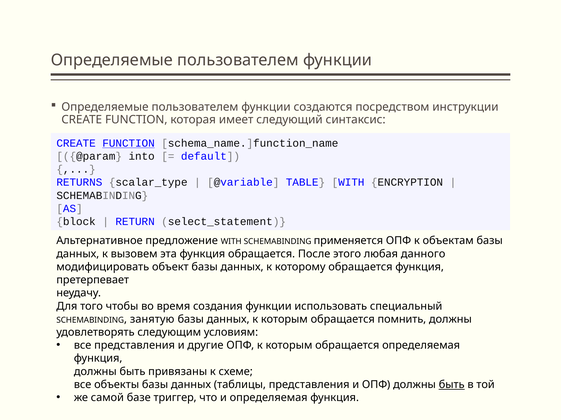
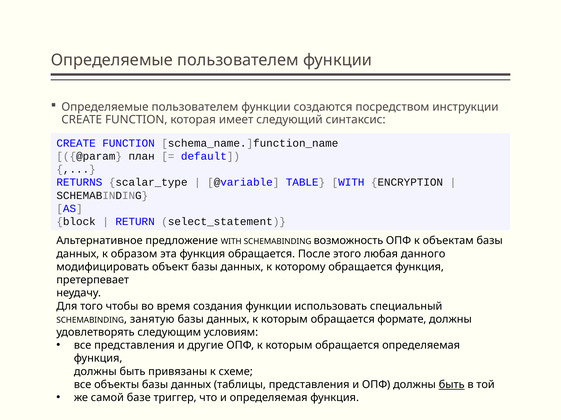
FUNCTION underline: present -> none (129, 143)
into: into -> план (142, 157)
применяется: применяется -> возможность (348, 241)
вызовем: вызовем -> образом (134, 254)
помнить: помнить -> формате (402, 320)
